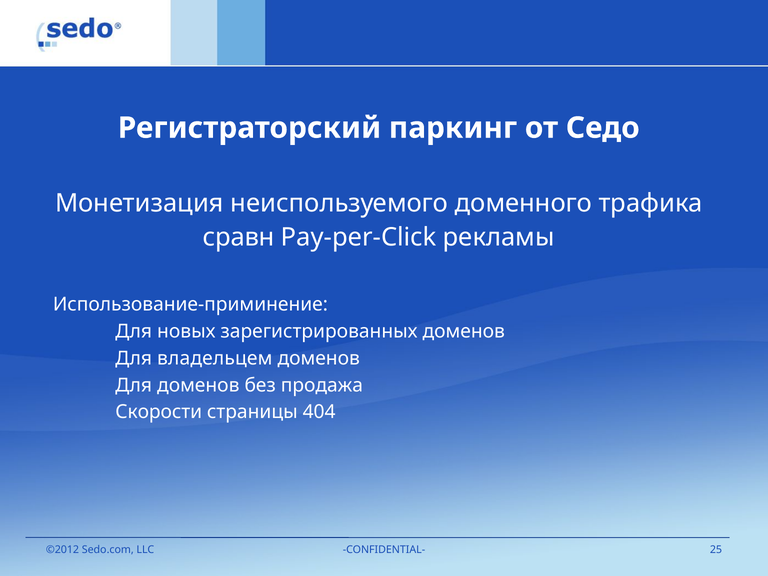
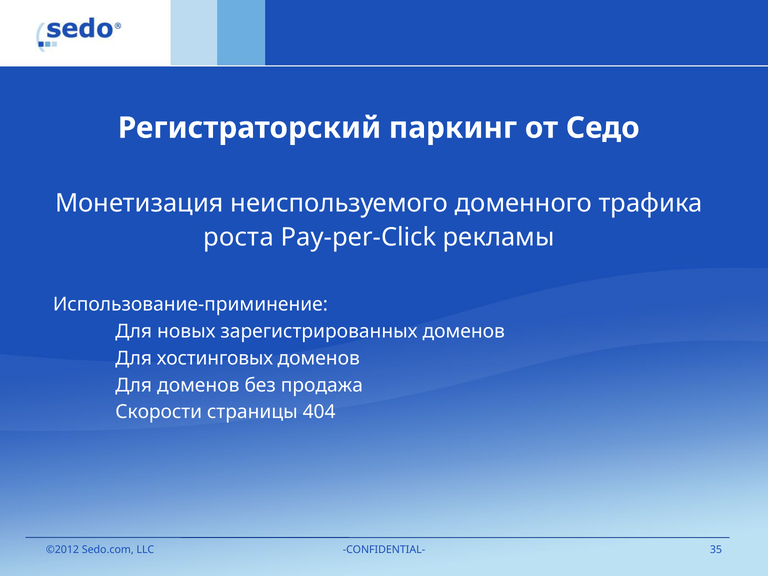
сравн: сравн -> роста (239, 237)
владельцем: владельцем -> хостинговых (215, 358)
25: 25 -> 35 (716, 550)
